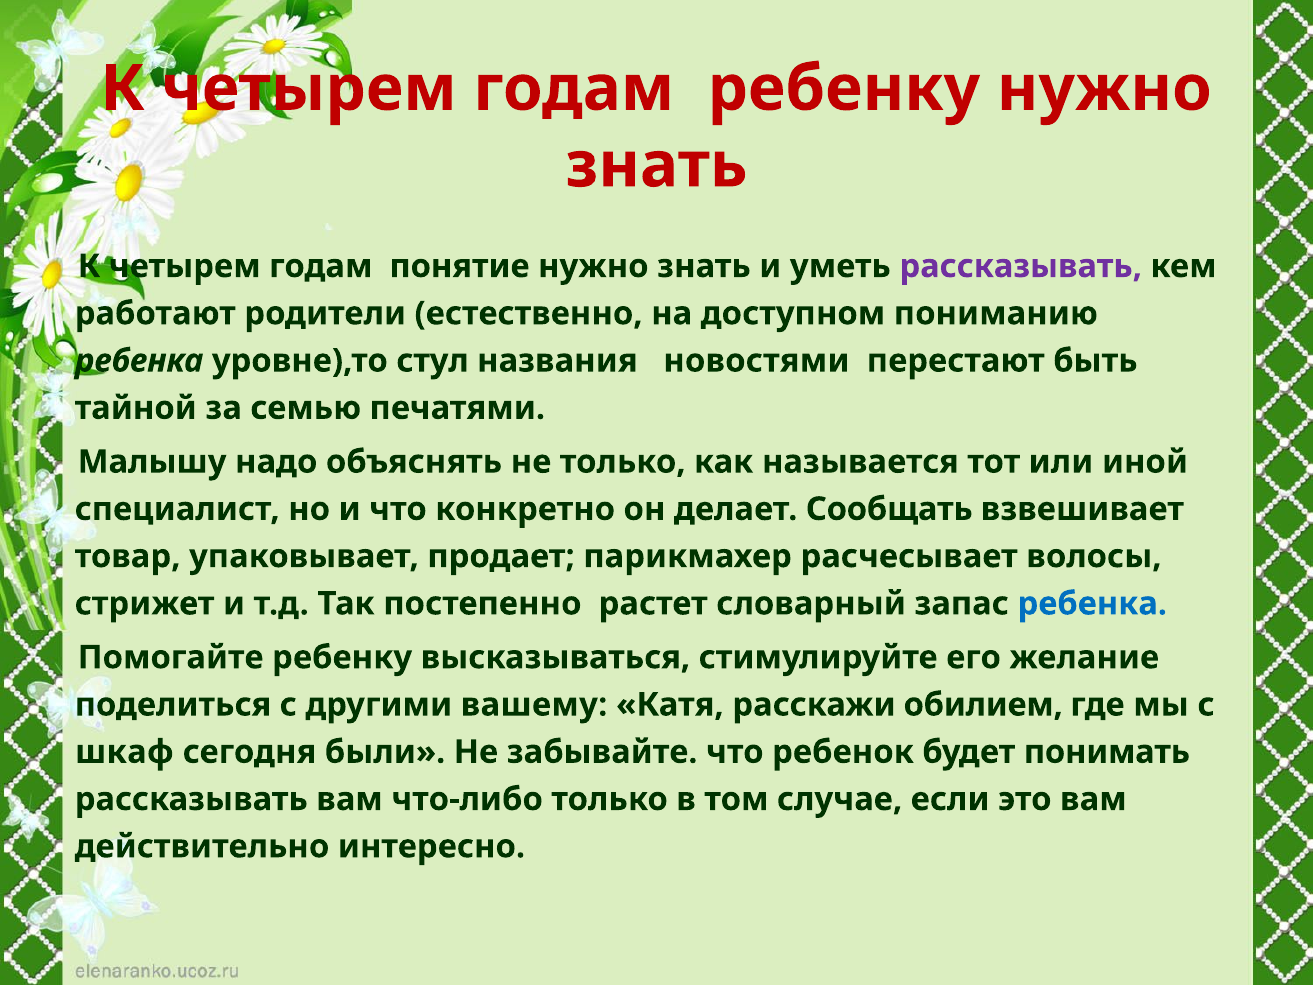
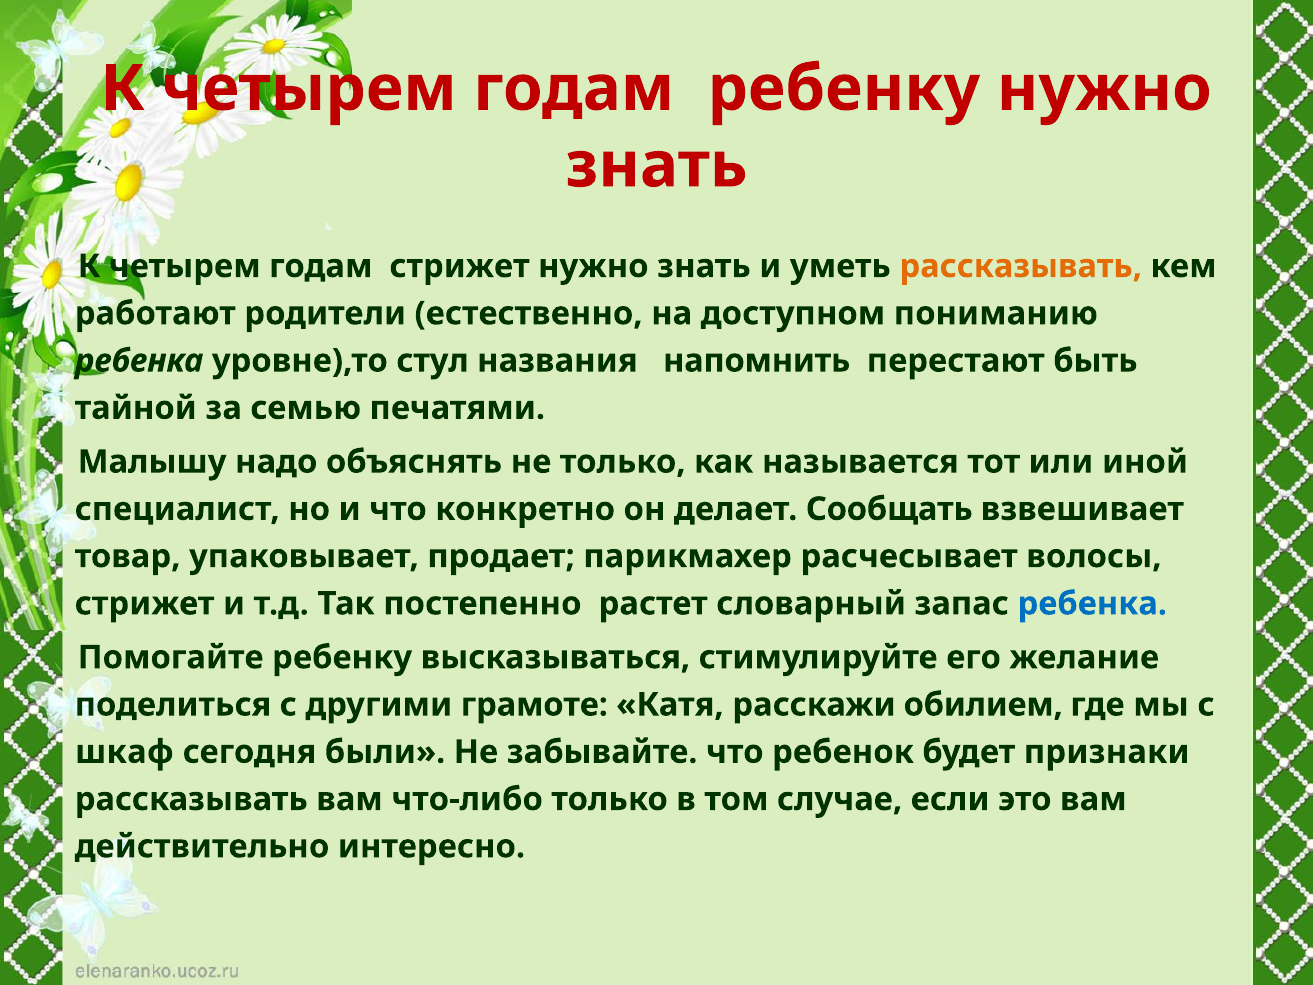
годам понятие: понятие -> стрижет (459, 266)
рассказывать colour: purple -> orange (1021, 266)
новостями: новостями -> напомнить (757, 361)
вашему: вашему -> грамоте (534, 705)
понимать: понимать -> признаки (1107, 752)
